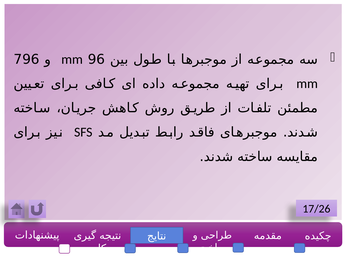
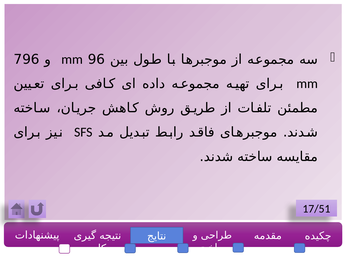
17/26: 17/26 -> 17/51 (316, 209)
